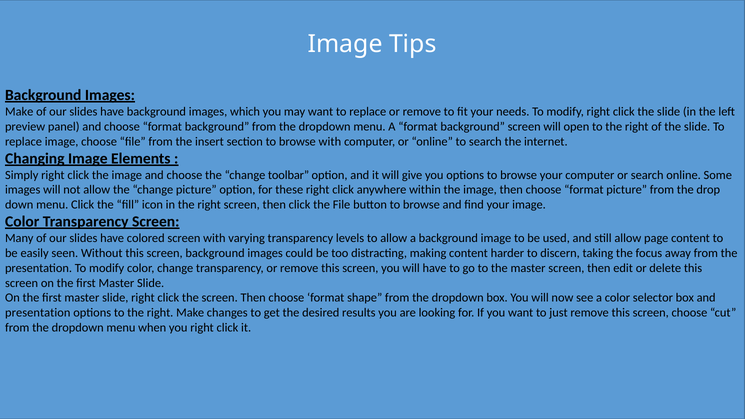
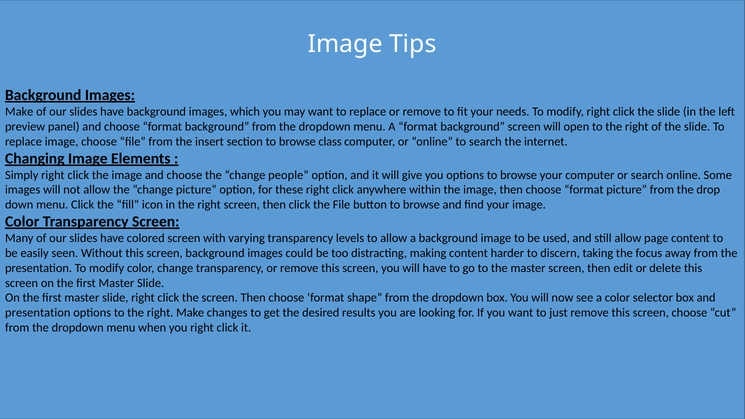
browse with: with -> class (330, 141)
toolbar: toolbar -> people (288, 175)
